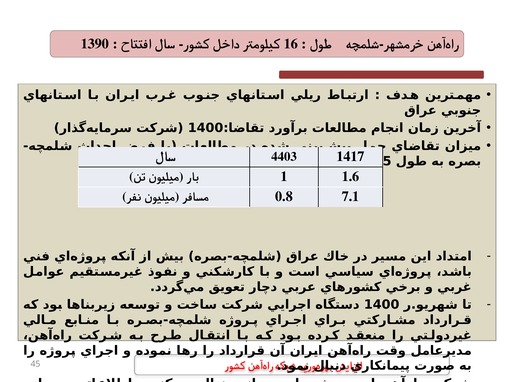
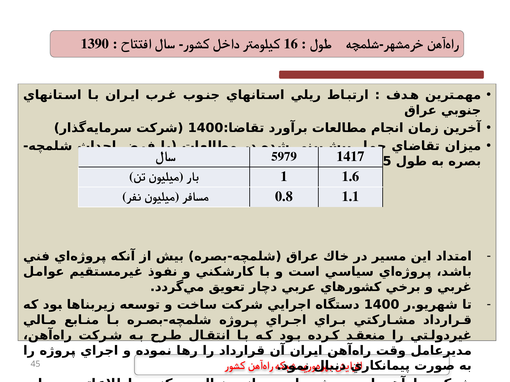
4403: 4403 -> 5979 (284, 157)
7.1: 7.1 -> 1.1 (351, 197)
